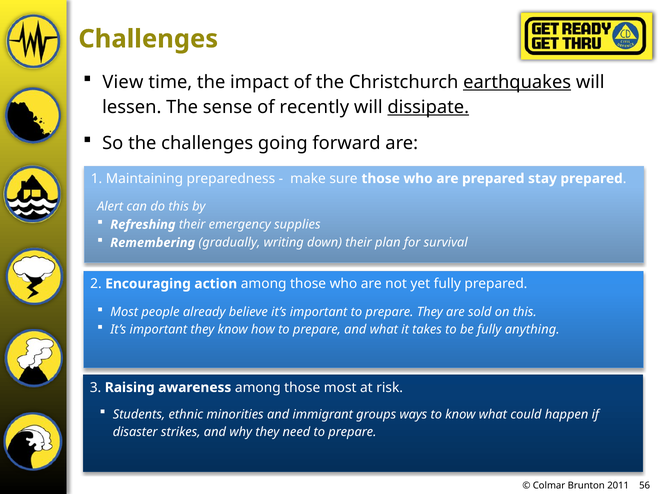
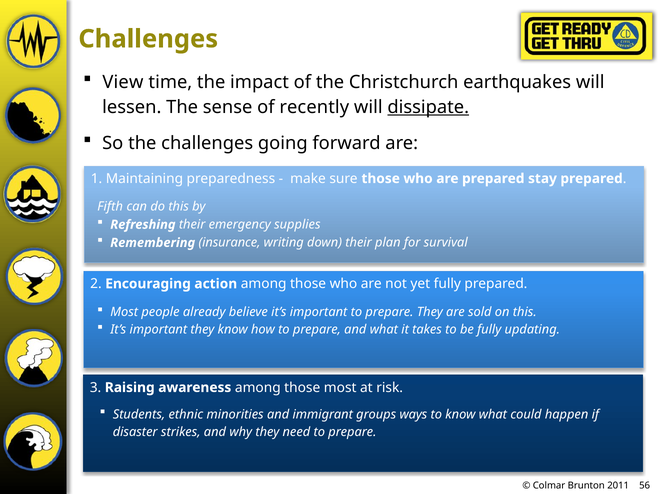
earthquakes underline: present -> none (517, 82)
Alert: Alert -> Fifth (110, 207)
gradually: gradually -> insurance (230, 243)
anything: anything -> updating (532, 330)
